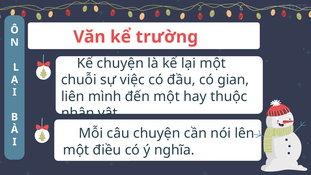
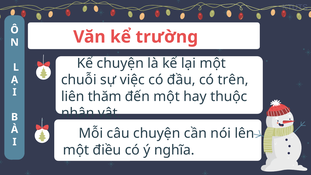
gian: gian -> trên (233, 80)
mình: mình -> thăm (105, 96)
